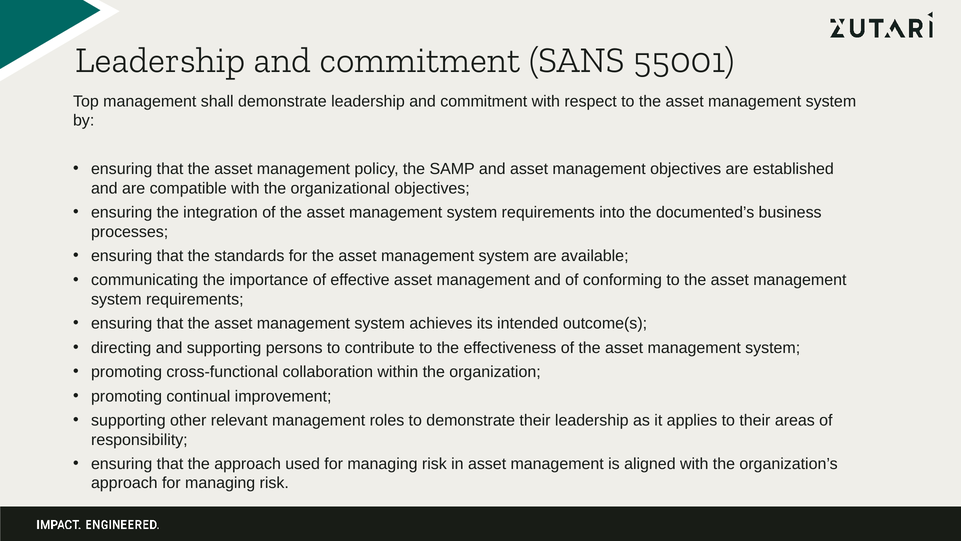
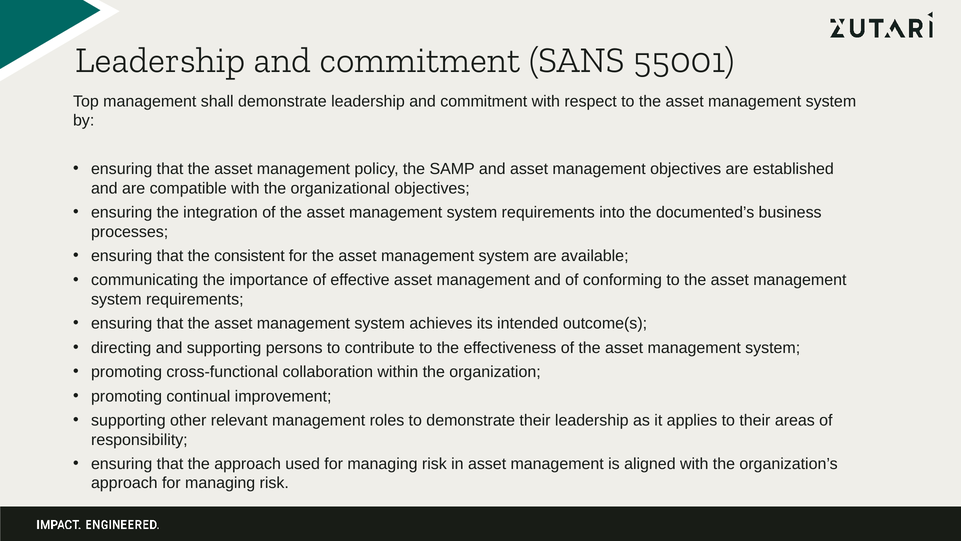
standards: standards -> consistent (249, 256)
